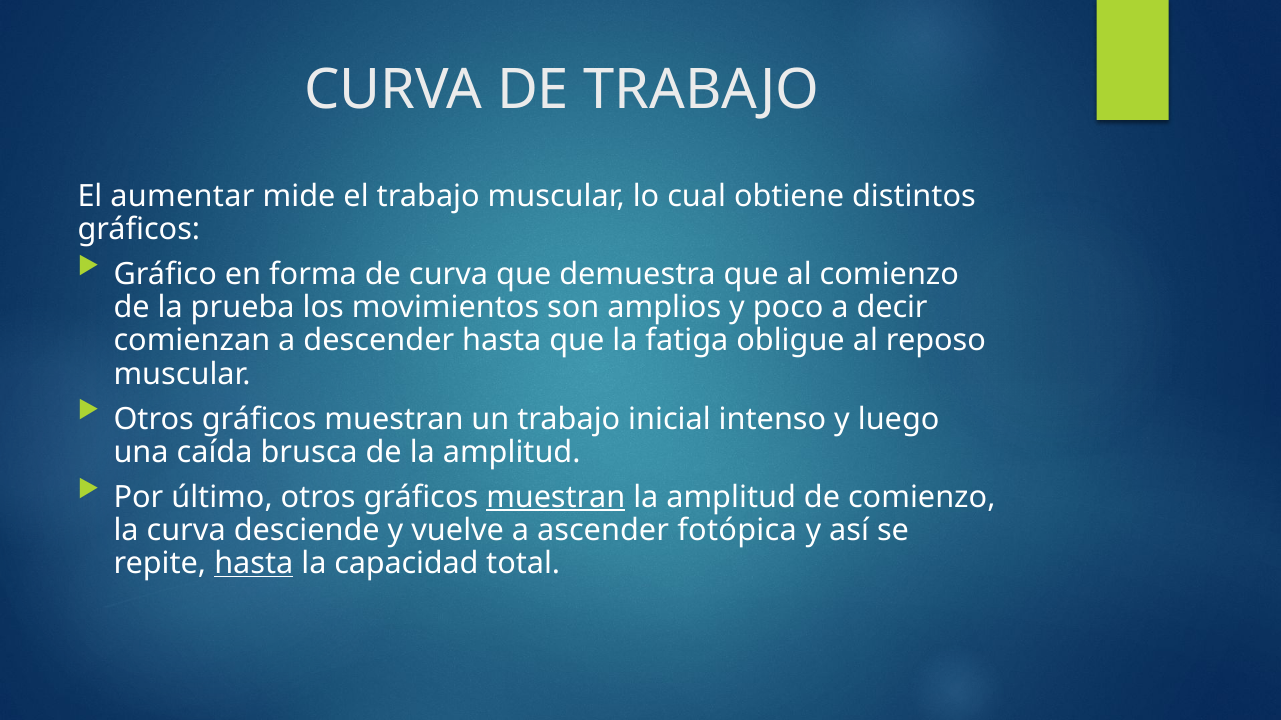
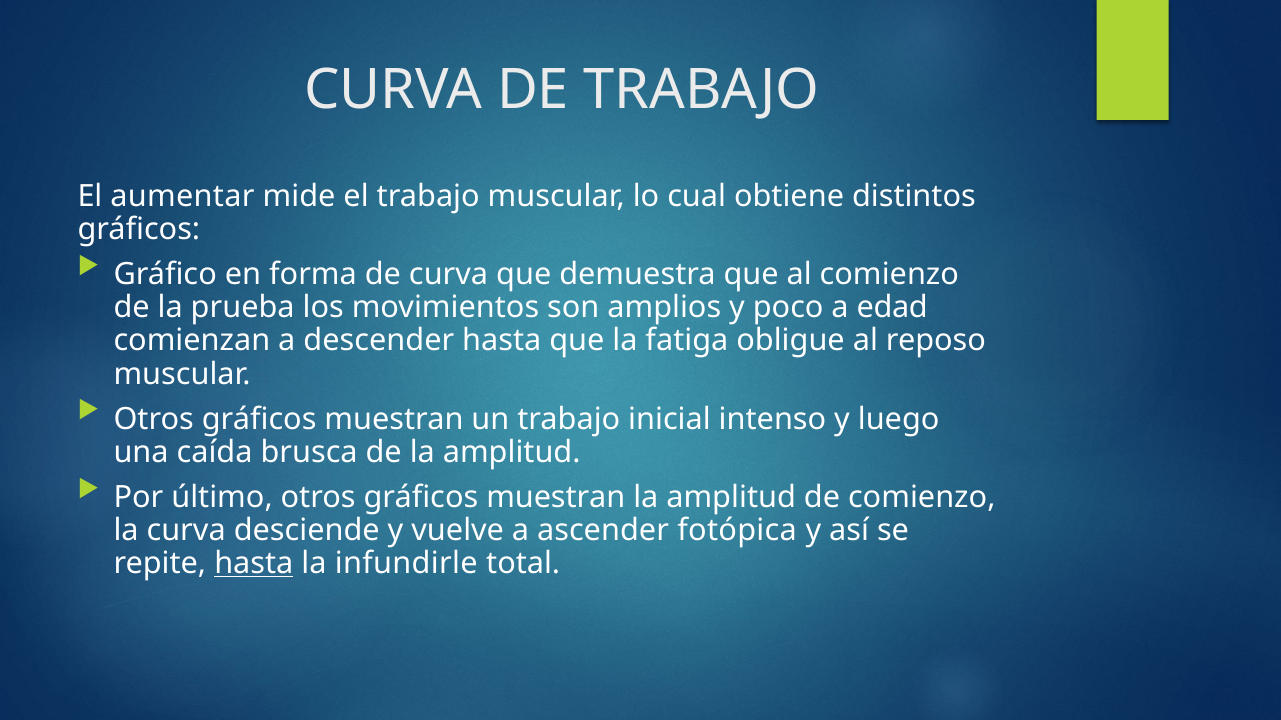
decir: decir -> edad (892, 308)
muestran underline: present -> none (556, 498)
capacidad: capacidad -> infundirle (406, 564)
